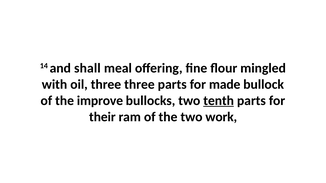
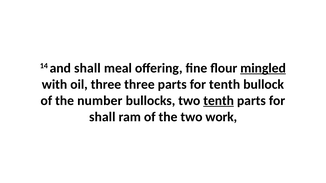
mingled underline: none -> present (263, 68)
for made: made -> tenth (225, 84)
improve: improve -> number (100, 101)
their: their -> shall (102, 117)
